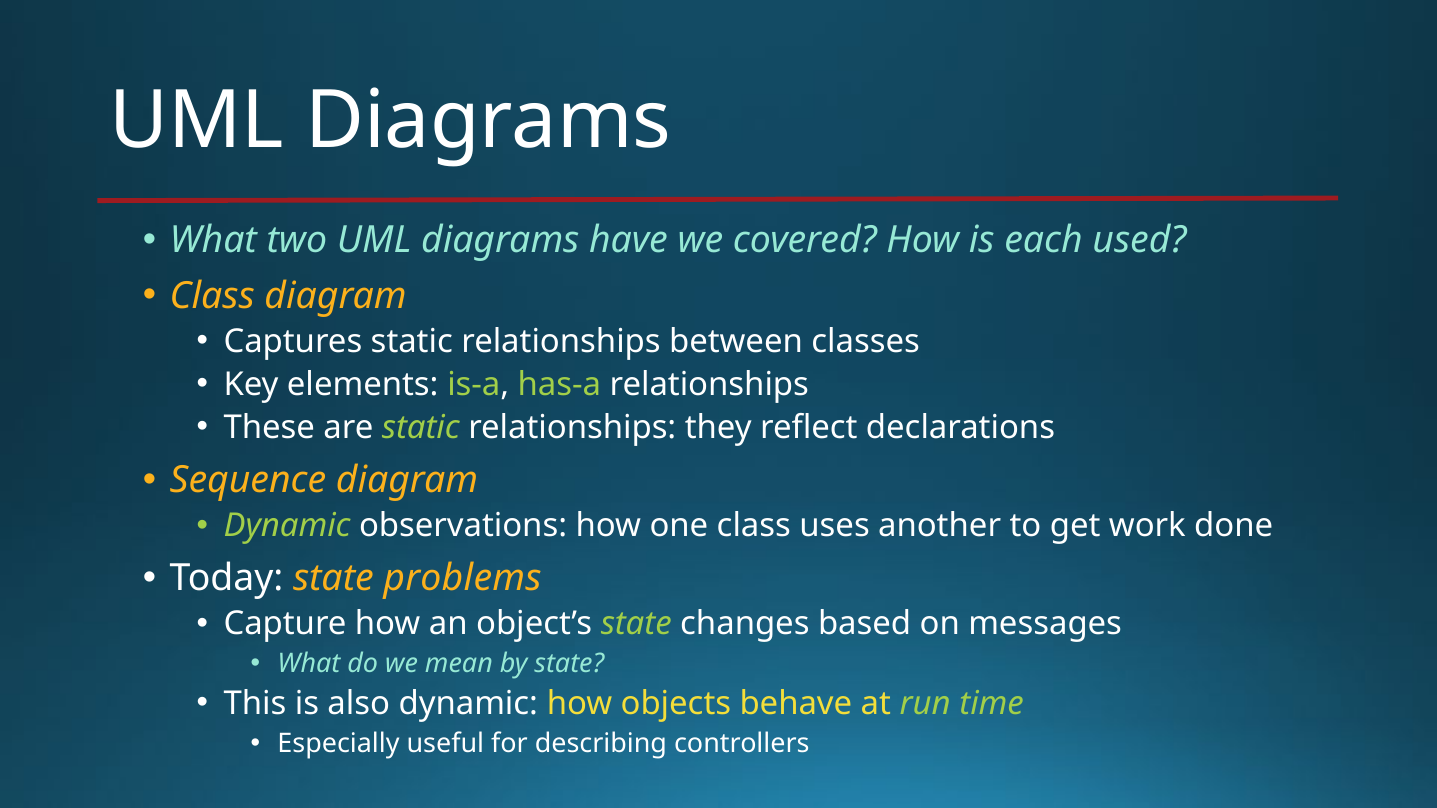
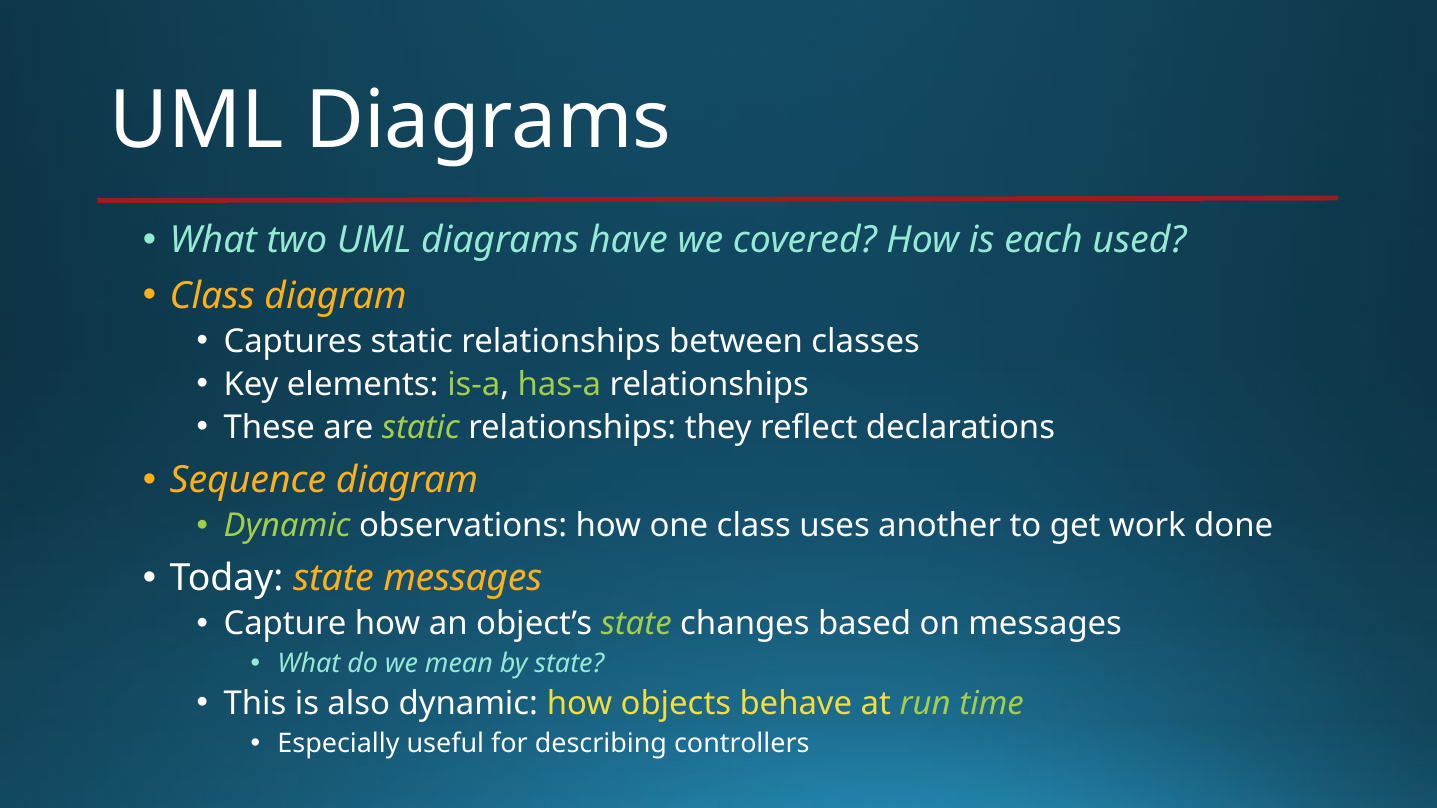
state problems: problems -> messages (463, 579)
